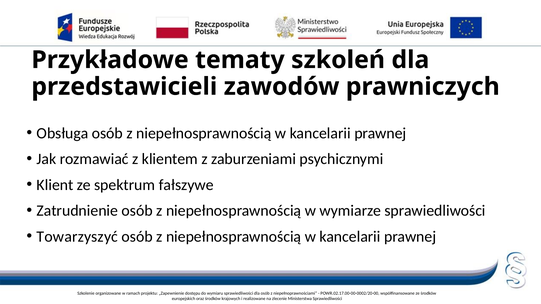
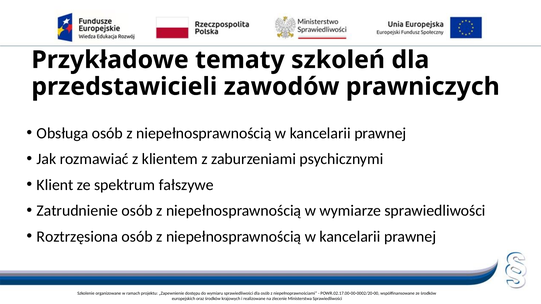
Towarzyszyć: Towarzyszyć -> Roztrzęsiona (77, 237)
